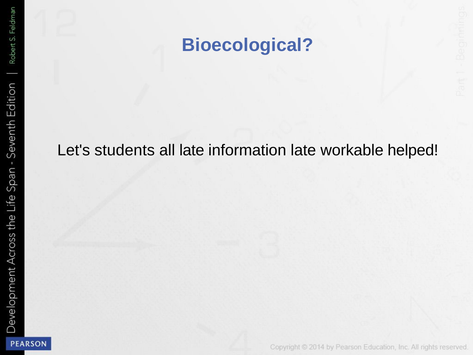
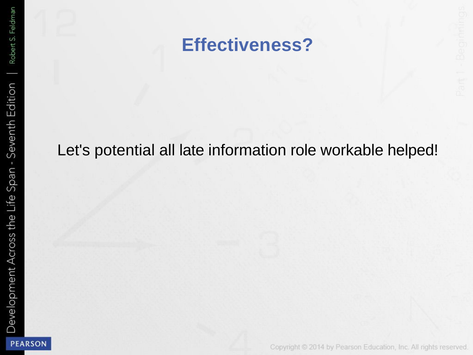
Bioecological: Bioecological -> Effectiveness (248, 45)
students: students -> potential (125, 150)
information late: late -> role (303, 150)
